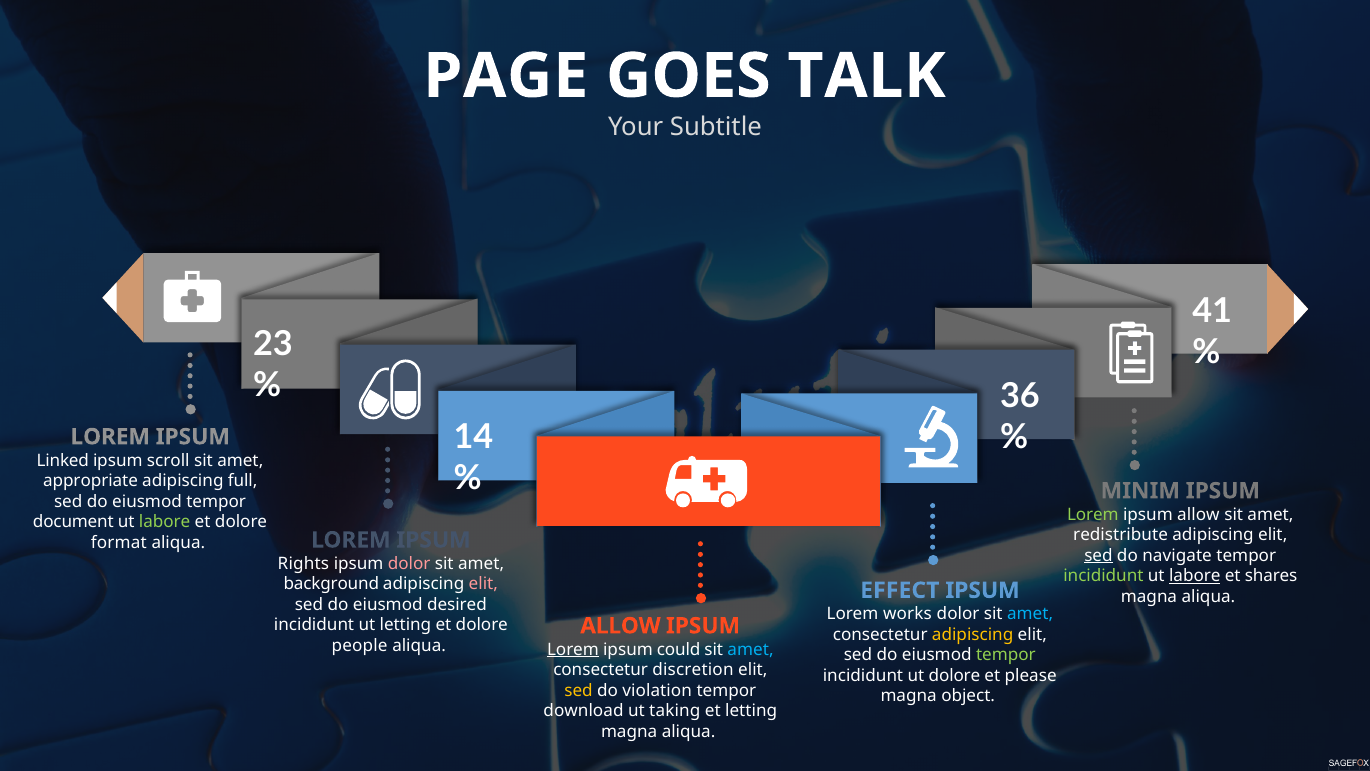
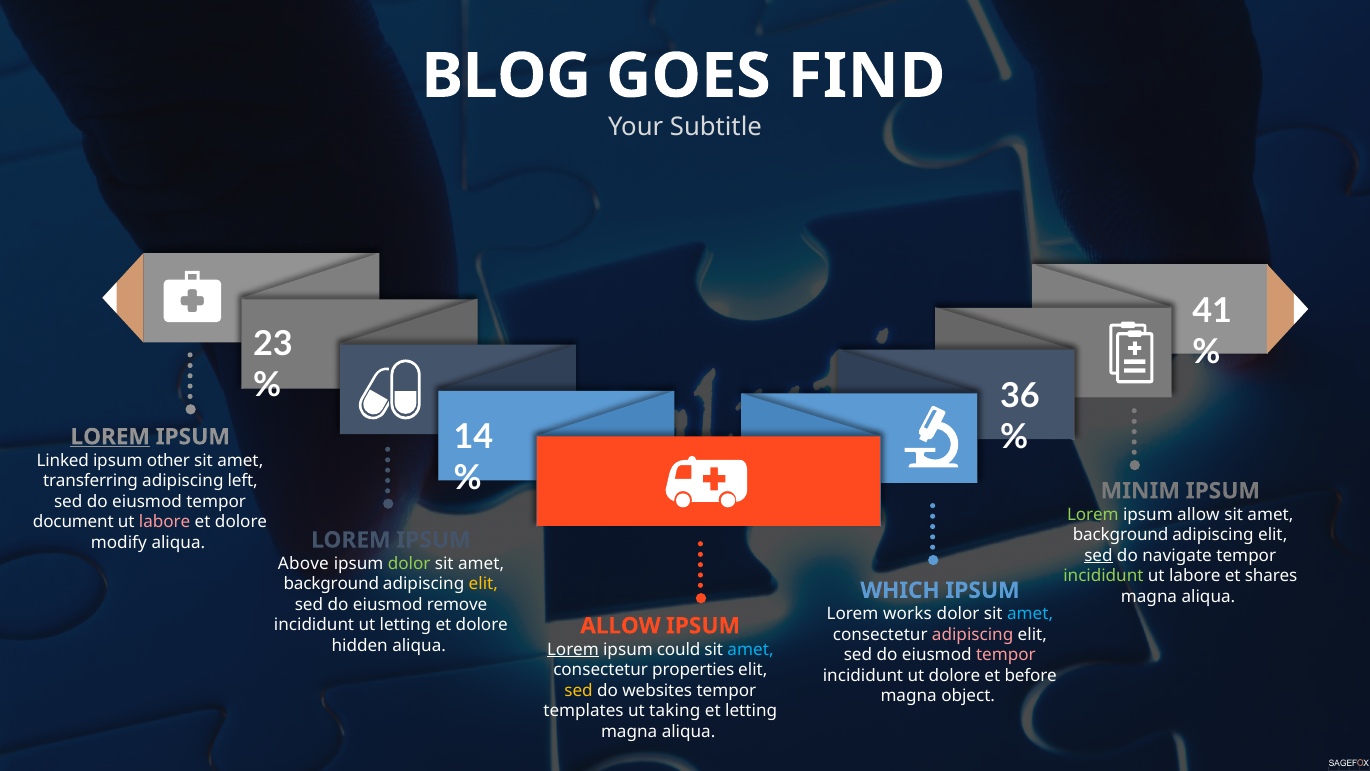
PAGE: PAGE -> BLOG (506, 76)
TALK: TALK -> FIND (867, 76)
LOREM underline: none -> present (110, 437)
scroll: scroll -> other (168, 460)
appropriate: appropriate -> transferring (91, 481)
full: full -> left (243, 481)
labore colour: light green -> pink (165, 522)
redistribute: redistribute -> background (1121, 535)
format: format -> modify (119, 542)
Rights: Rights -> Above (303, 563)
dolor colour: pink -> light green (409, 563)
labore underline: present -> none (1195, 576)
elit colour: pink -> yellow (483, 584)
EFFECT: EFFECT -> WHICH (900, 590)
desired: desired -> remove (457, 604)
adipiscing colour: yellow -> pink (973, 634)
people: people -> hidden (360, 646)
tempor colour: light green -> pink (1006, 655)
discretion: discretion -> properties (693, 670)
please: please -> before (1031, 675)
violation: violation -> websites (657, 690)
download: download -> templates (584, 711)
